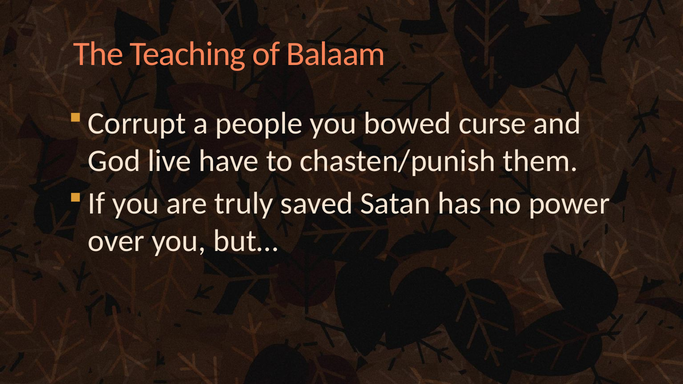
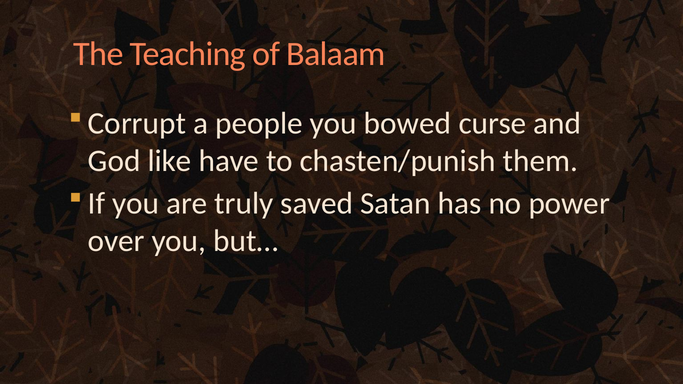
live: live -> like (170, 161)
